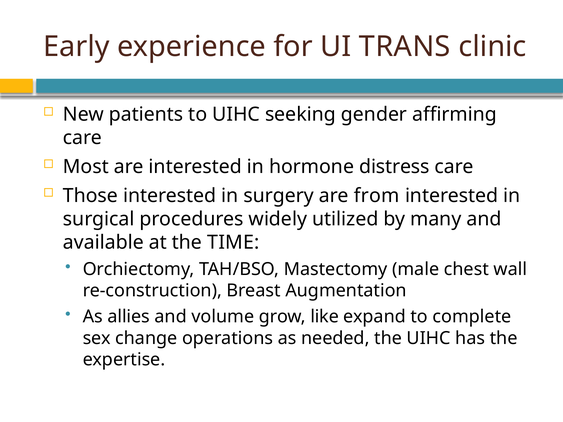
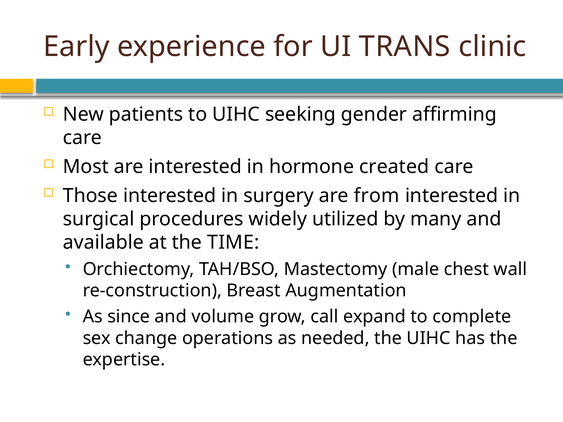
distress: distress -> created (394, 167)
allies: allies -> since (129, 317)
like: like -> call (325, 317)
